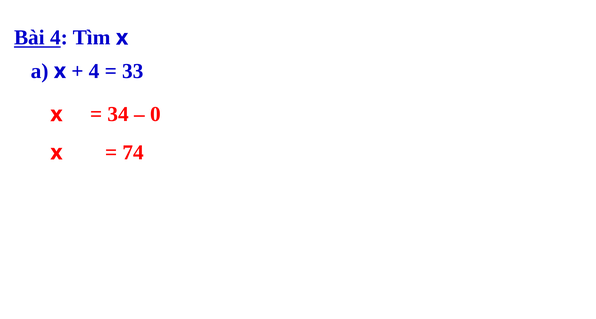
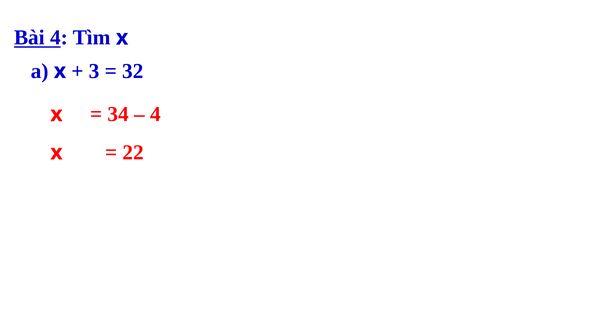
4: 4 -> 3 (94, 71)
33: 33 -> 32 (133, 71)
0: 0 -> 4 (156, 114)
74: 74 -> 22 (133, 153)
